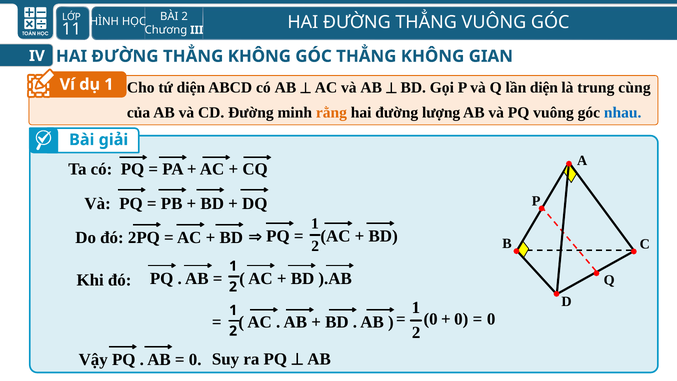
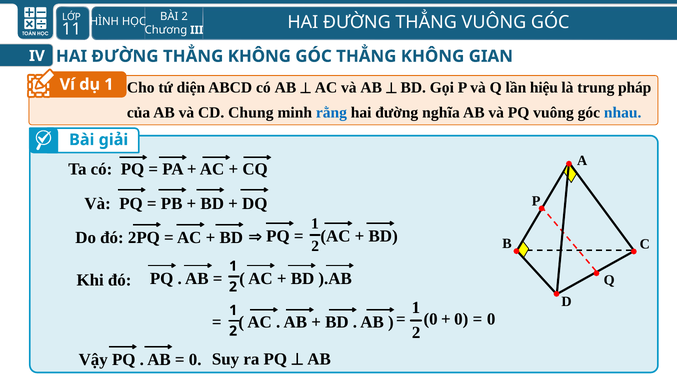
lần diện: diện -> hiệu (544, 88)
cùng: cùng -> pháp (635, 88)
CD Đường: Đường -> Chung (251, 113)
rằng colour: orange -> blue (331, 113)
lượng: lượng -> nghĩa (441, 113)
